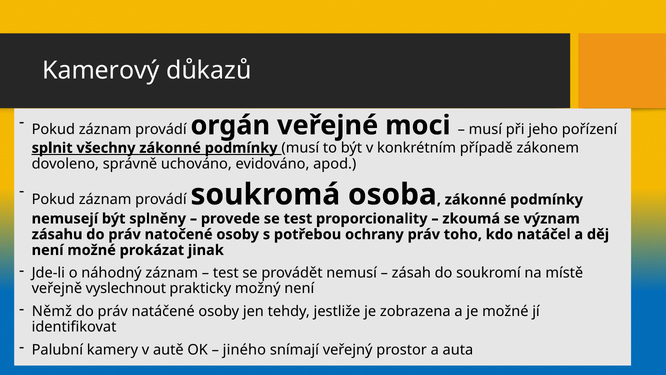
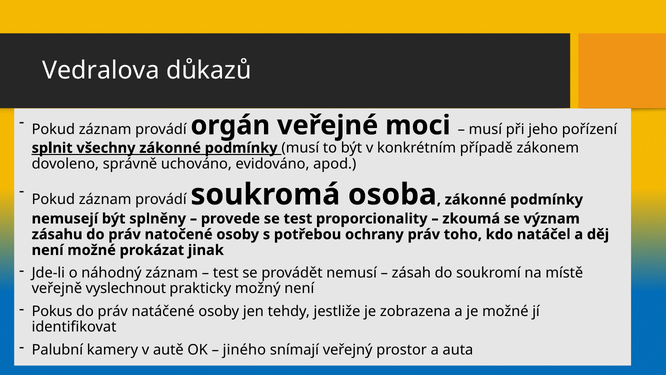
Kamerový: Kamerový -> Vedralova (101, 70)
Němž: Němž -> Pokus (52, 311)
